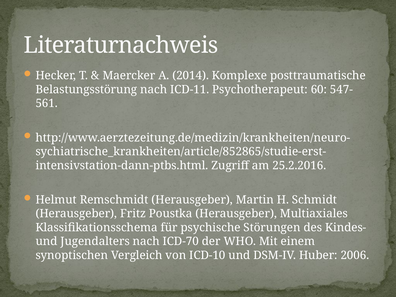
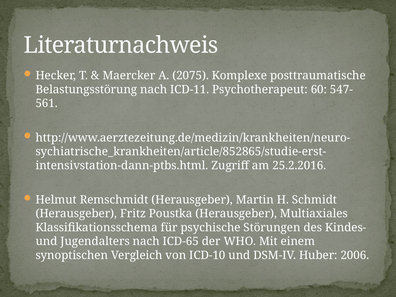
2014: 2014 -> 2075 (191, 76)
ICD-70: ICD-70 -> ICD-65 (181, 241)
